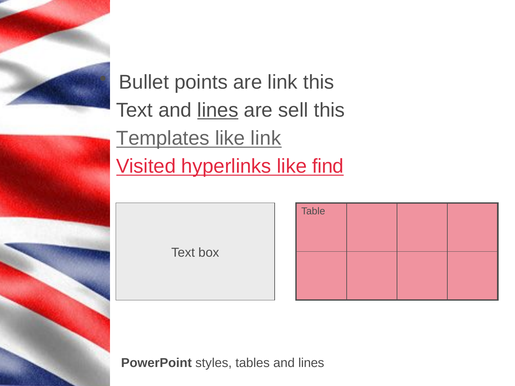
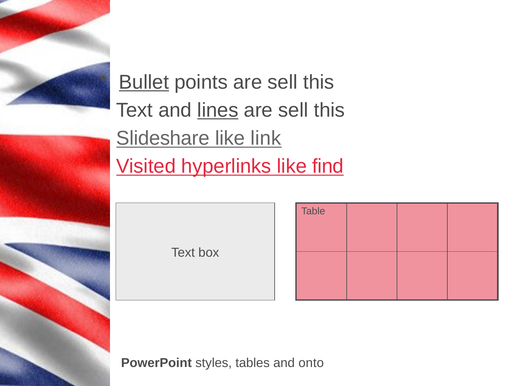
Bullet underline: none -> present (144, 82)
points are link: link -> sell (283, 82)
Templates: Templates -> Slideshare (163, 138)
tables and lines: lines -> onto (311, 363)
